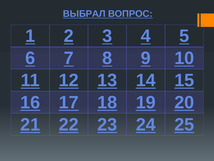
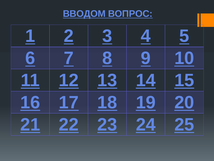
ВЫБРАЛ: ВЫБРАЛ -> ВВОДОМ (84, 14)
